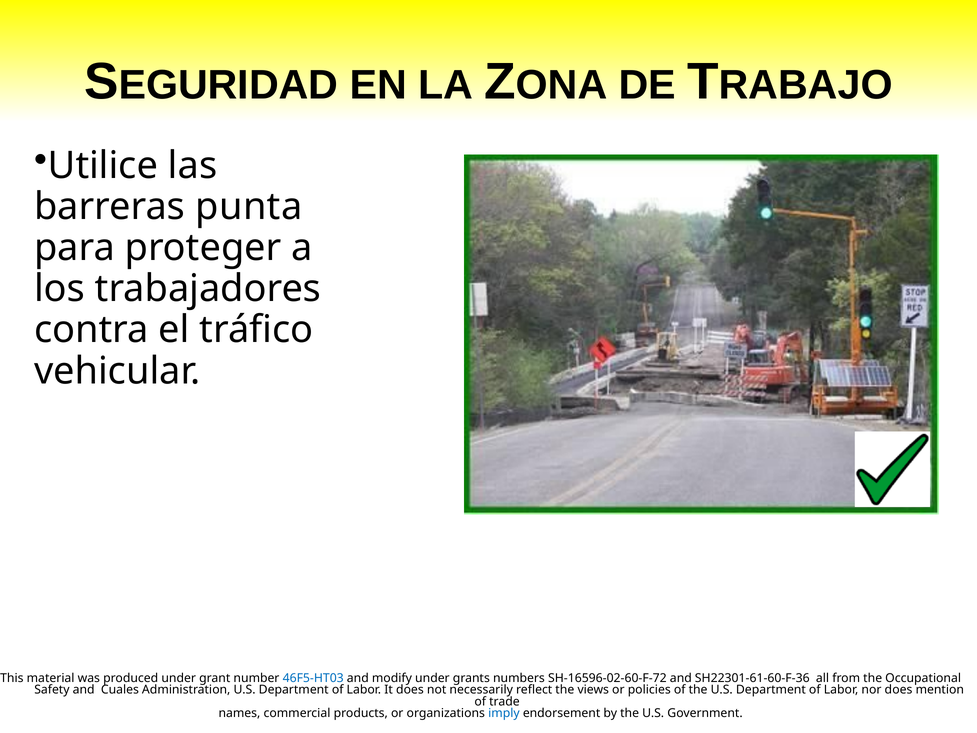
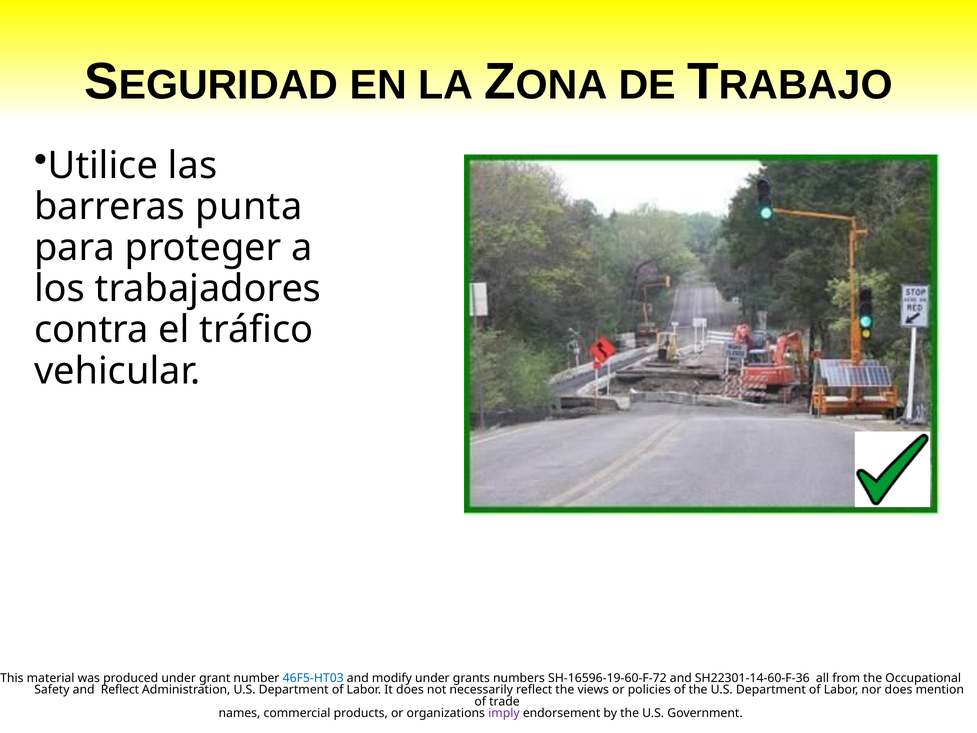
SH-16596-02-60-F-72: SH-16596-02-60-F-72 -> SH-16596-19-60-F-72 (607, 678)
SH22301-61-60-F-36: SH22301-61-60-F-36 -> SH22301-14-60-F-36 (752, 678)
and Cuales: Cuales -> Reflect (120, 690)
imply colour: blue -> purple (504, 713)
